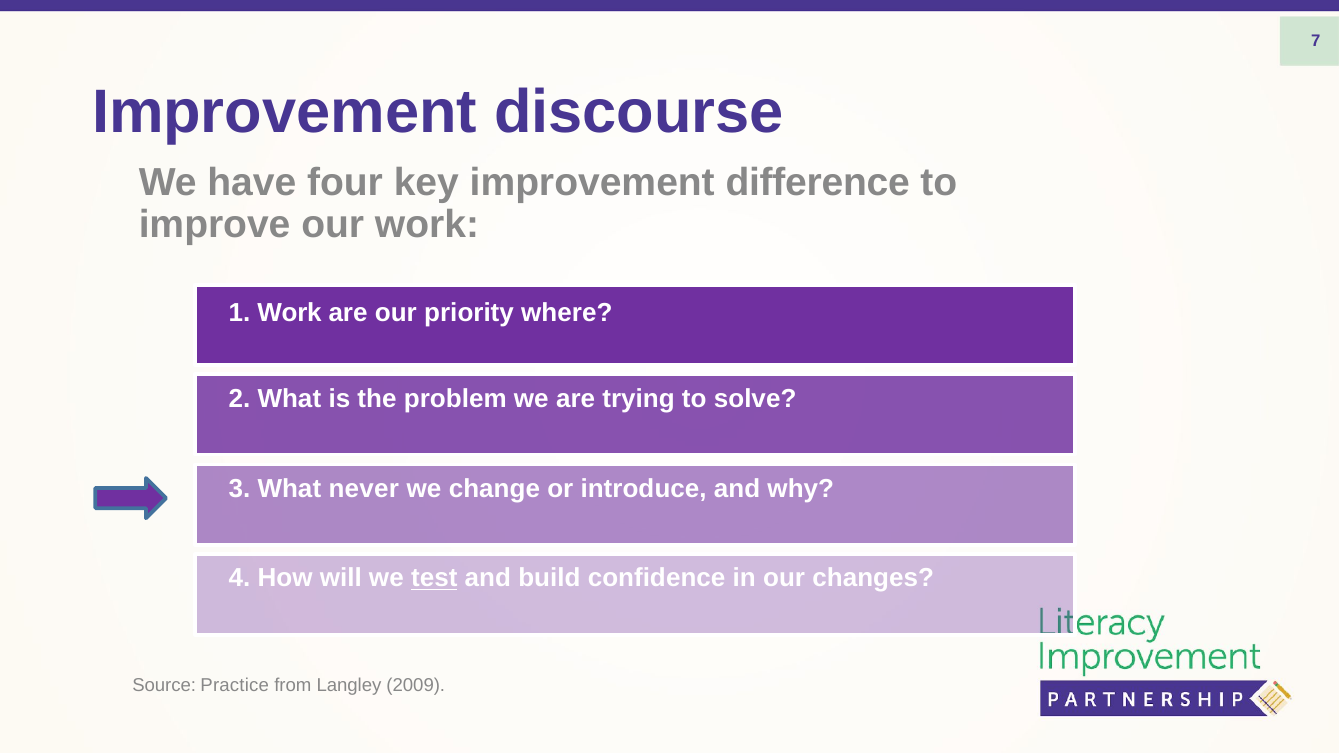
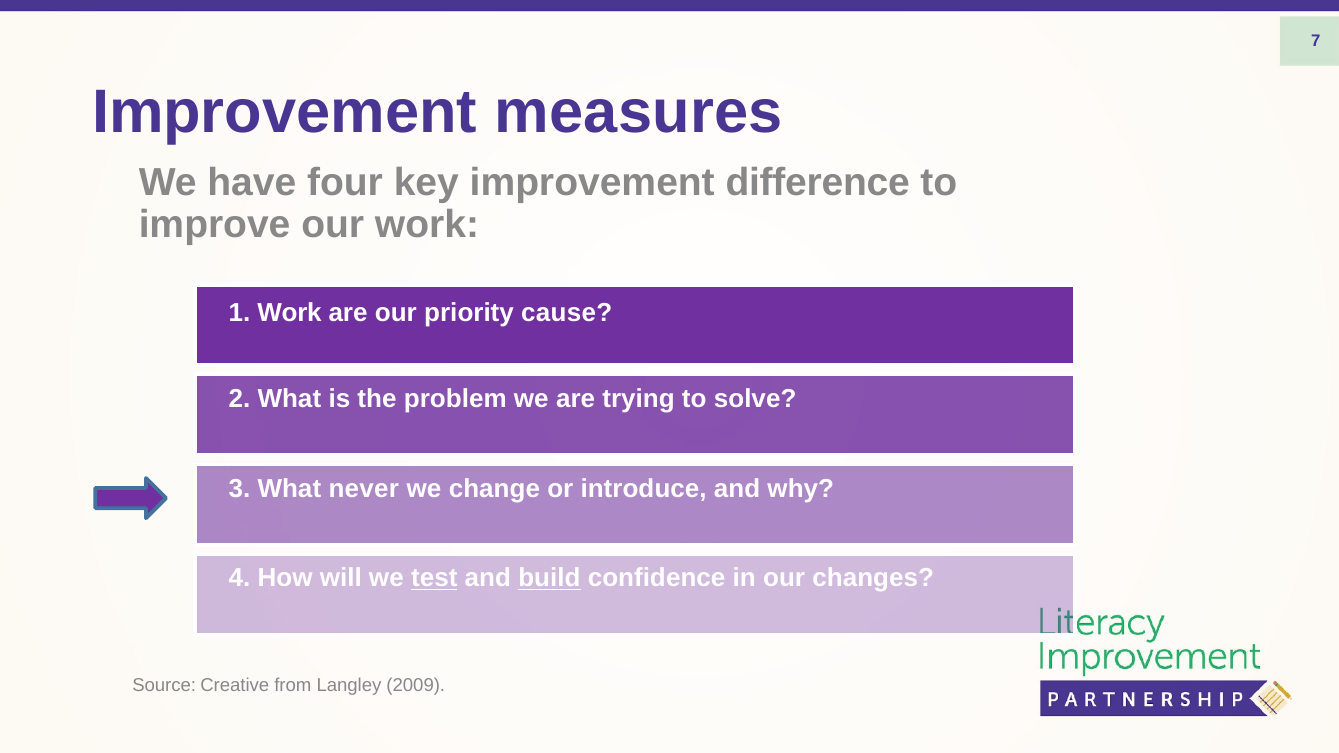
discourse: discourse -> measures (639, 113)
where: where -> cause (567, 313)
build underline: none -> present (549, 579)
Practice: Practice -> Creative (235, 685)
